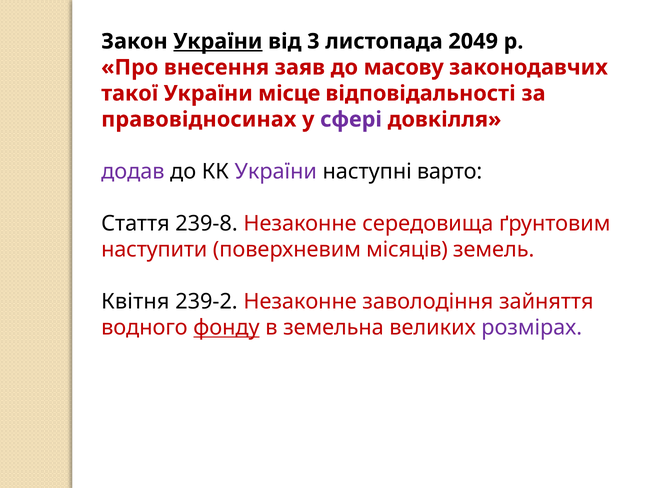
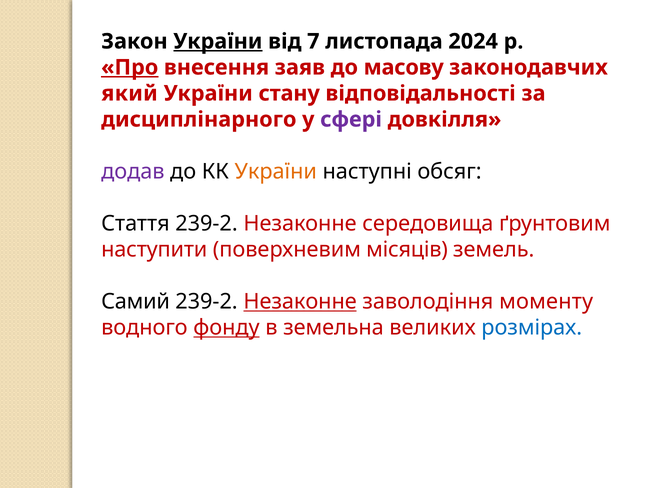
3: 3 -> 7 (313, 41)
2049: 2049 -> 2024 (473, 41)
Про underline: none -> present (130, 67)
такої: такої -> який (130, 93)
місце: місце -> стану (289, 93)
правовідносинах: правовідносинах -> дисциплінарного (199, 120)
України colour: purple -> orange (276, 172)
варто: варто -> обсяг (449, 172)
Стаття 239-8: 239-8 -> 239-2 (206, 224)
Квітня: Квітня -> Самий (136, 302)
Незаконне underline: none -> present (300, 302)
зайняття: зайняття -> моменту (546, 302)
розмірах colour: purple -> blue (532, 328)
